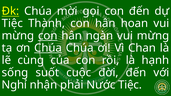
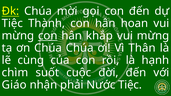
ngàn: ngàn -> khắp (99, 36)
Chúa underline: present -> none (48, 48)
Chan: Chan -> Thân (142, 48)
sống: sống -> chìm (15, 73)
Nghỉ: Nghỉ -> Giáo (14, 85)
